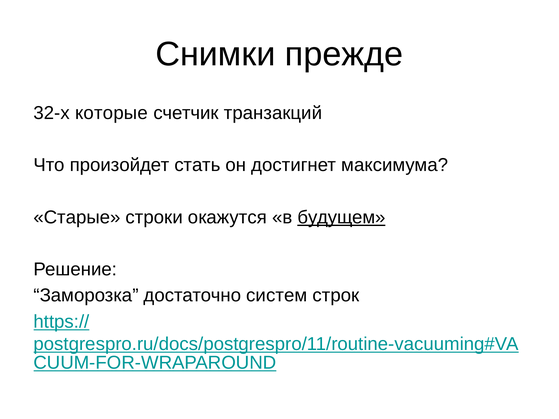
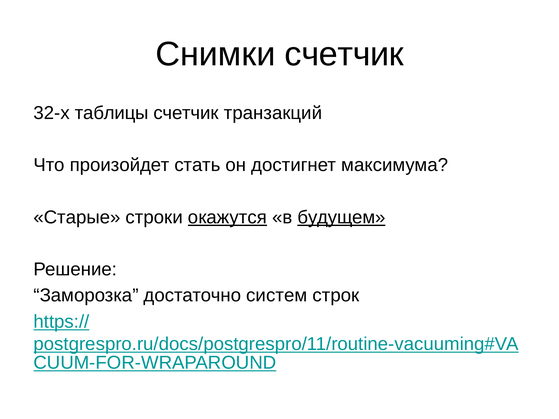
Снимки прежде: прежде -> счетчик (344, 54)
которые: которые -> таблицы (112, 113)
окажутся underline: none -> present (227, 217)
